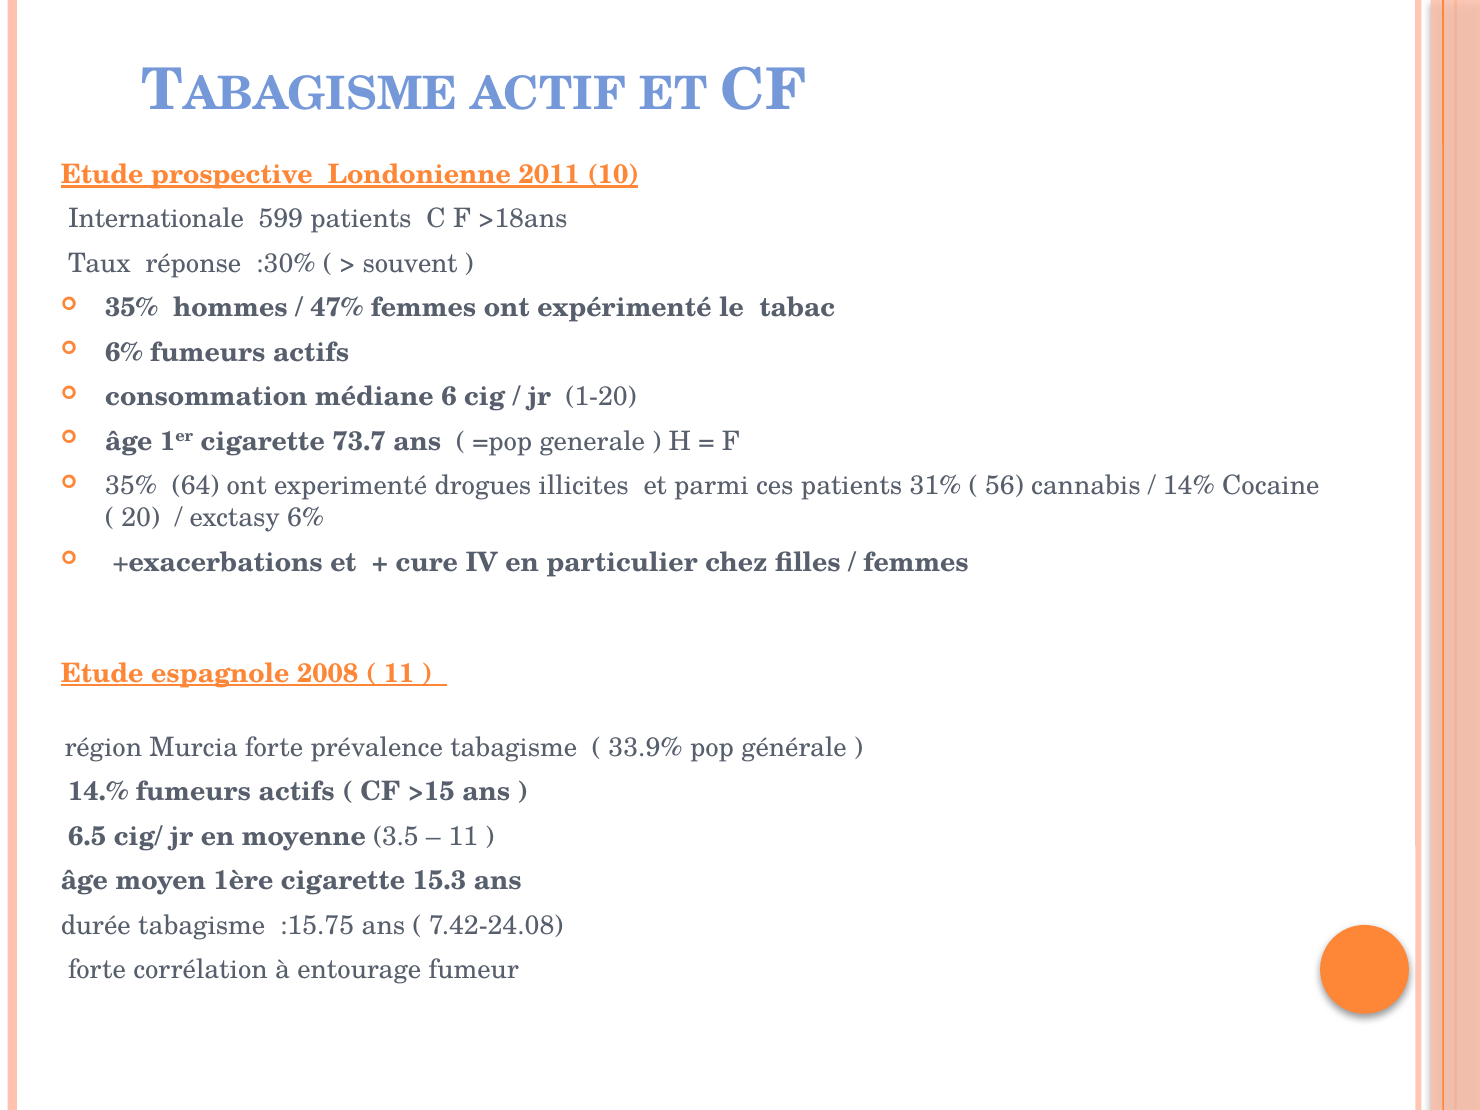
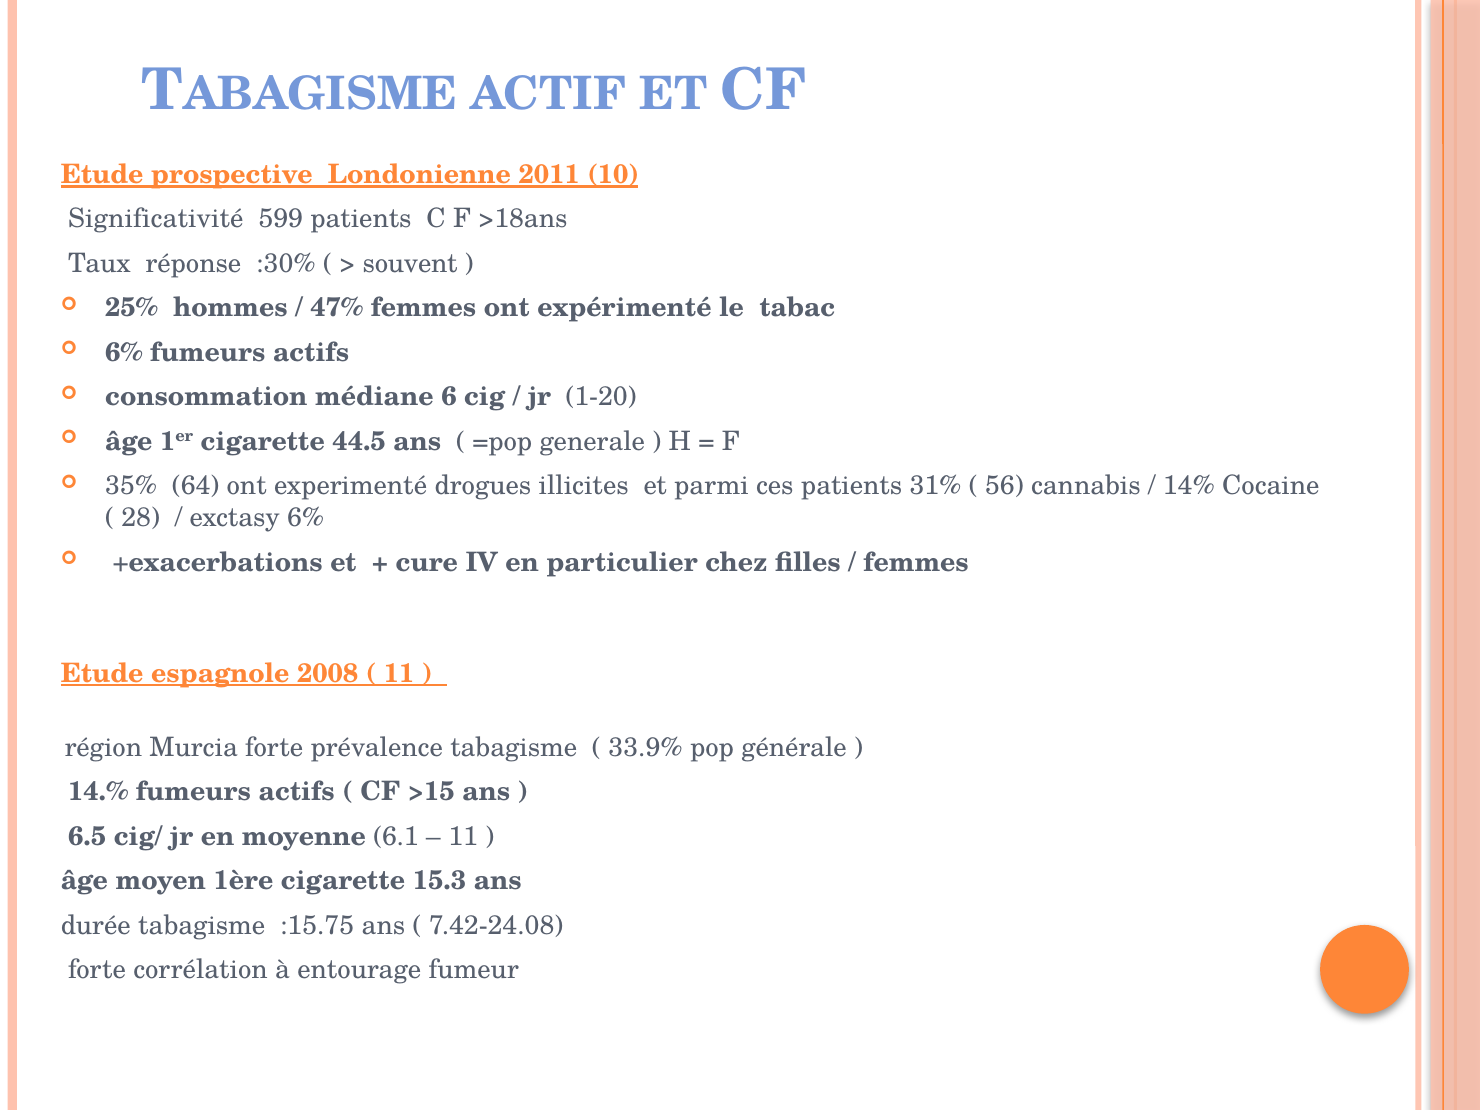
Internationale: Internationale -> Significativité (156, 219)
35%: 35% -> 25% (132, 308)
73.7: 73.7 -> 44.5 (359, 441)
20: 20 -> 28 (141, 518)
3.5: 3.5 -> 6.1 (396, 836)
